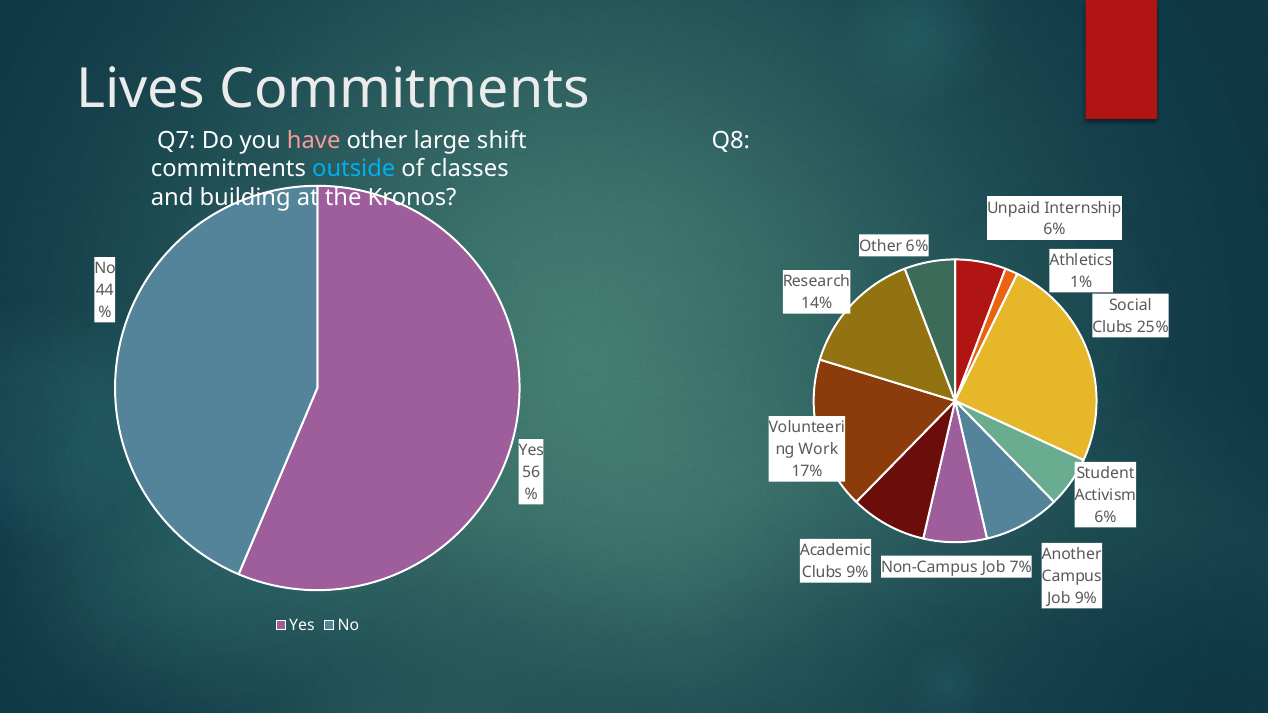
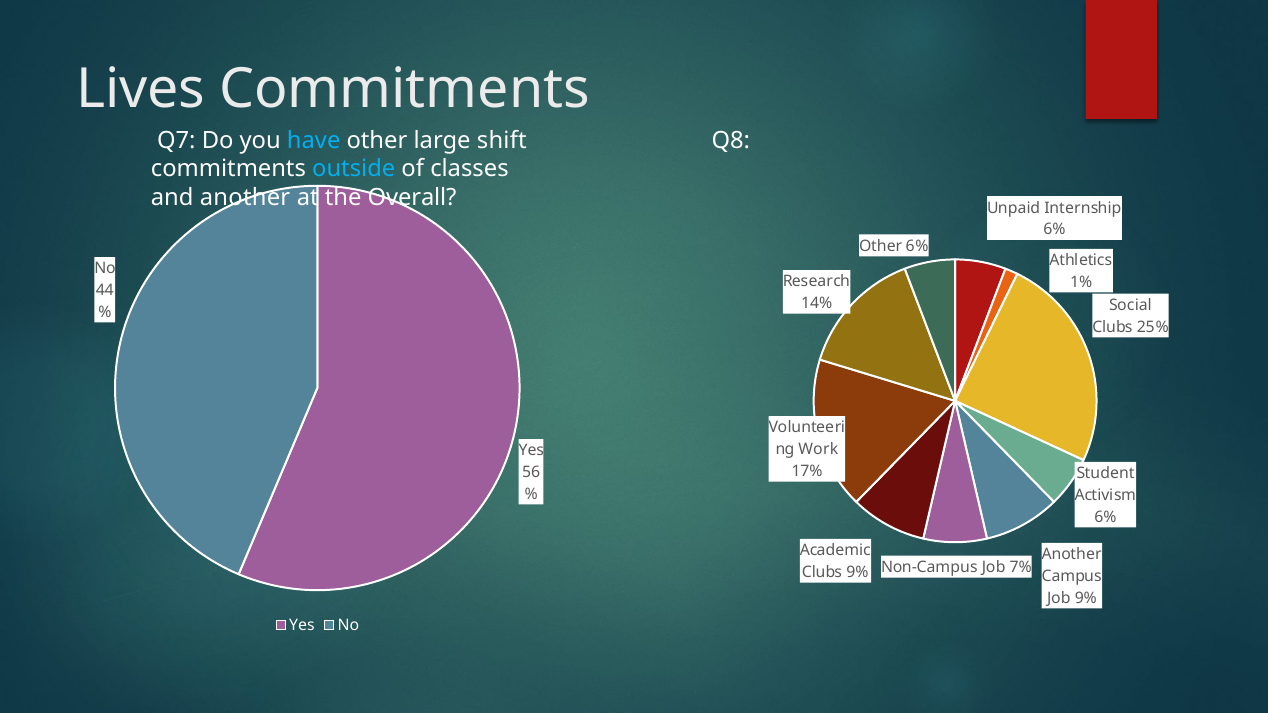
have colour: pink -> light blue (314, 140)
and building: building -> another (245, 198)
Kronos: Kronos -> Overall (412, 198)
